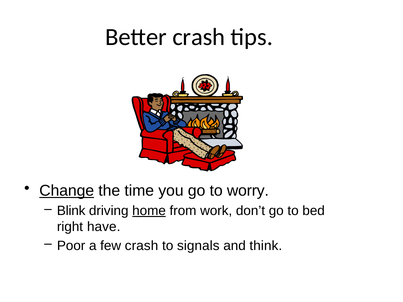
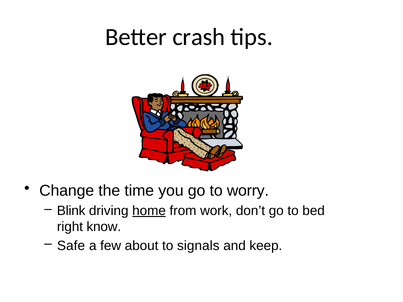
Change underline: present -> none (67, 191)
have: have -> know (104, 227)
Poor: Poor -> Safe (71, 246)
few crash: crash -> about (142, 246)
think: think -> keep (266, 246)
